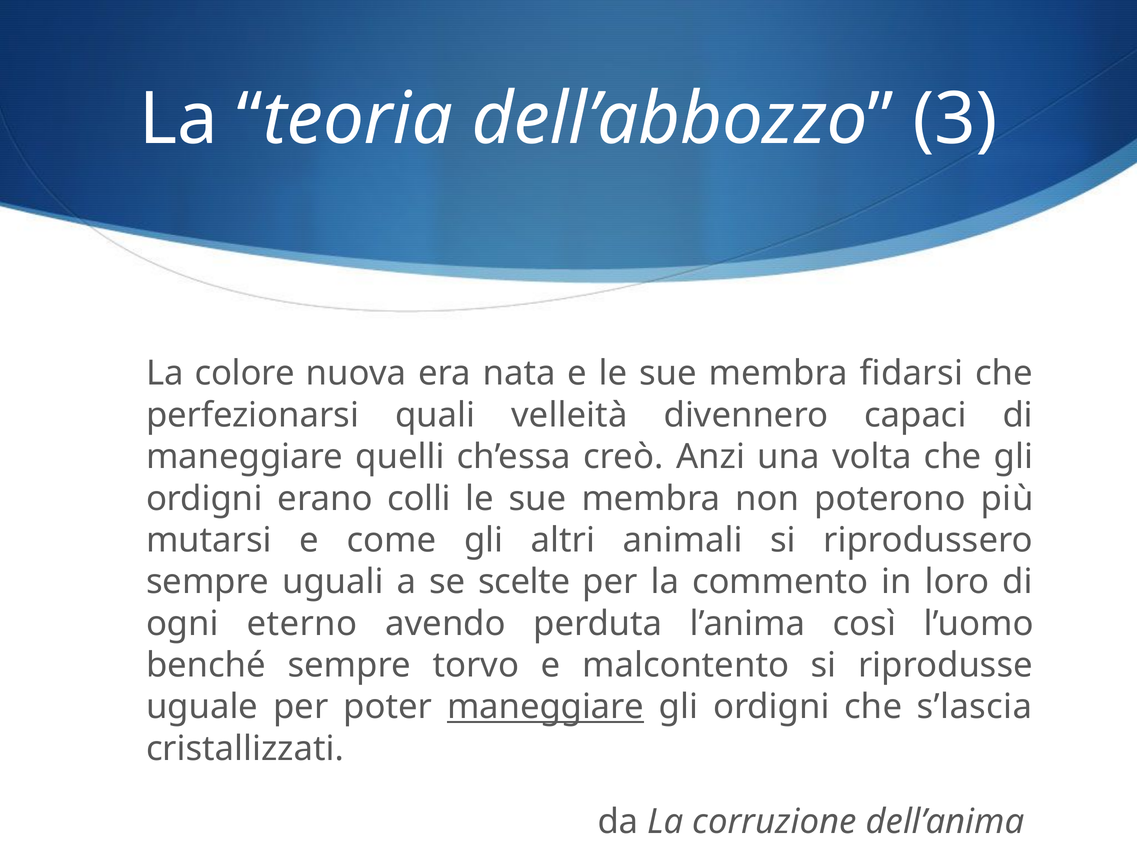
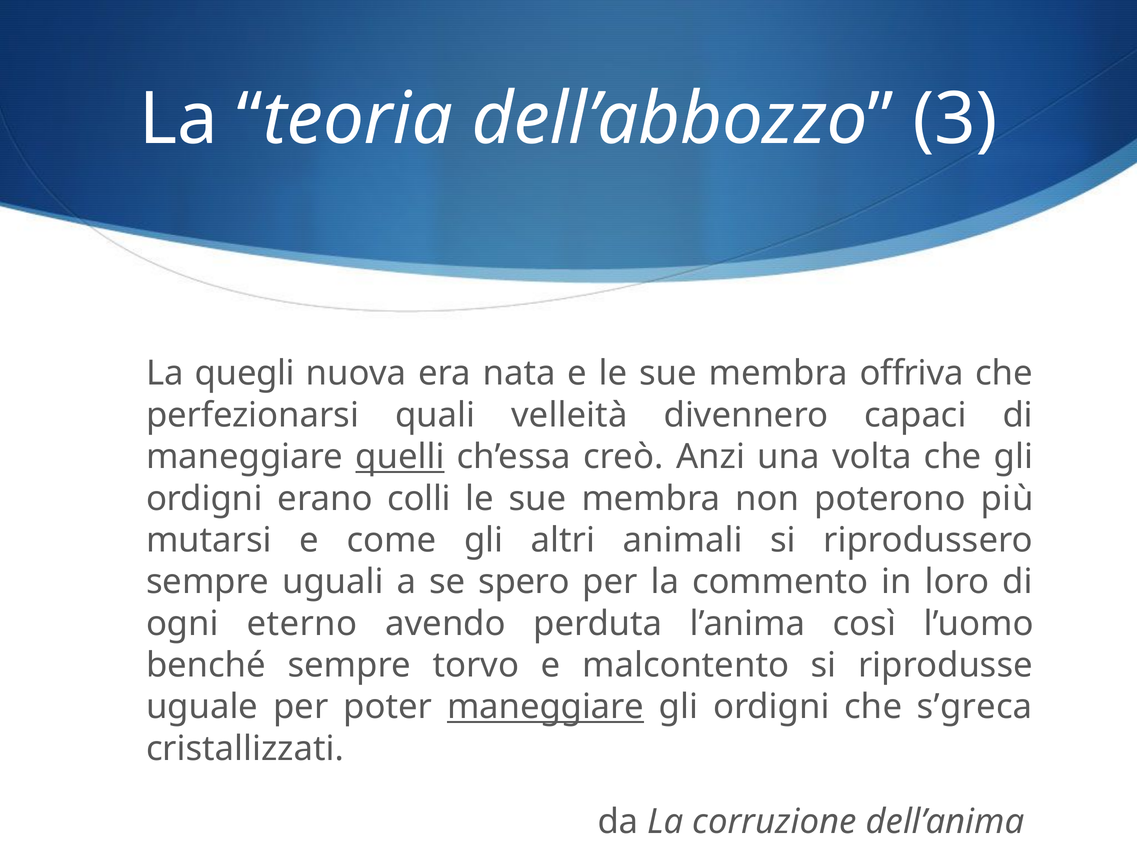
colore: colore -> quegli (245, 373)
fidarsi: fidarsi -> offriva (912, 373)
quelli underline: none -> present (400, 457)
scelte: scelte -> spero (524, 582)
s’lascia: s’lascia -> s’greca (975, 707)
